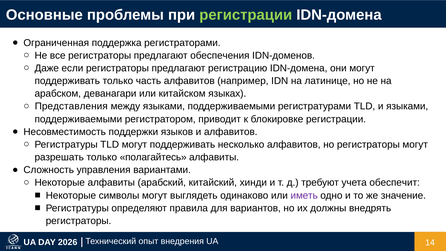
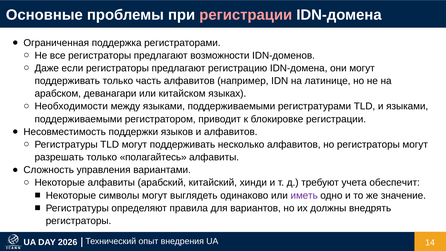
регистрации colour: light green -> pink (246, 15)
обеспечения: обеспечения -> возможности (220, 55)
Представления: Представления -> Необходимости (71, 106)
